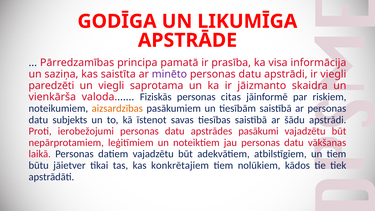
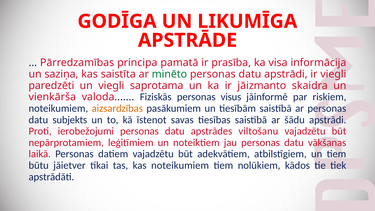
minēto colour: purple -> green (169, 74)
citas: citas -> visus (231, 97)
pasākumi: pasākumi -> viltošanu (258, 131)
kas konkrētajiem: konkrētajiem -> noteikumiem (180, 165)
